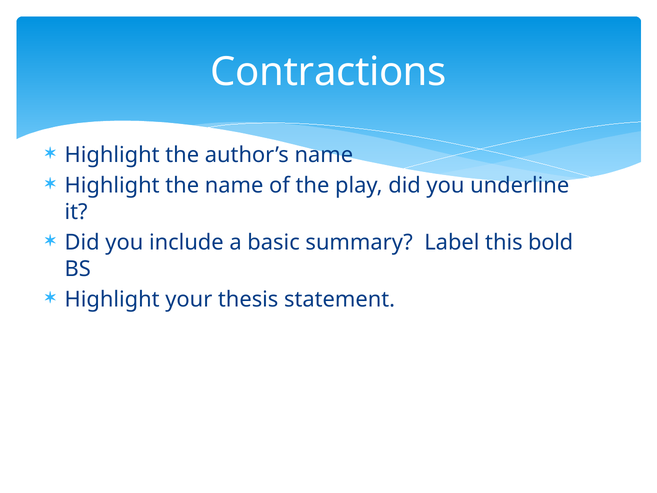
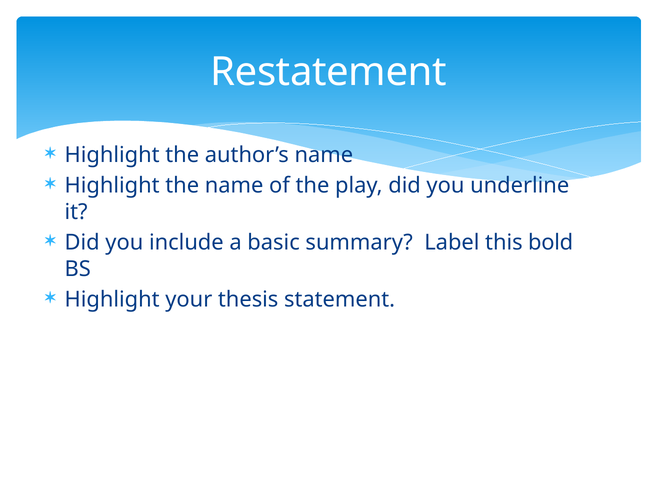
Contractions: Contractions -> Restatement (329, 72)
